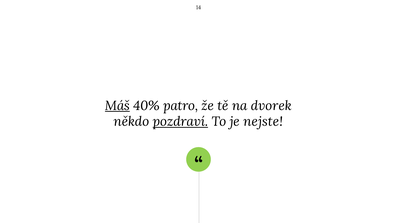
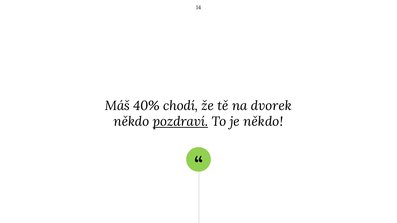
Máš underline: present -> none (117, 106)
patro: patro -> chodí (181, 106)
je nejste: nejste -> někdo (263, 122)
